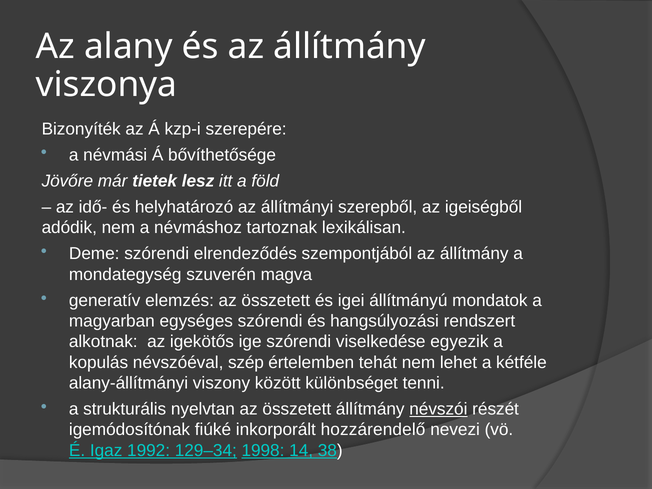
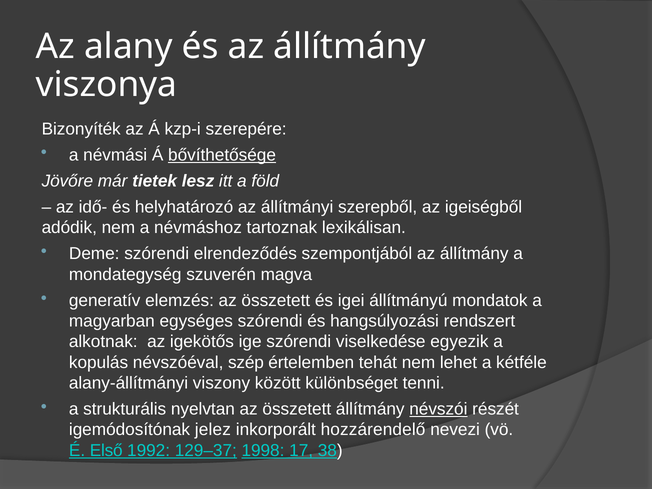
bővíthetősége underline: none -> present (222, 155)
fiúké: fiúké -> jelez (213, 430)
Igaz: Igaz -> Első (106, 450)
129–34: 129–34 -> 129–37 (206, 450)
14: 14 -> 17 (301, 450)
